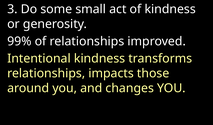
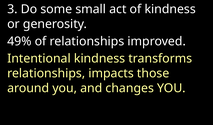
99%: 99% -> 49% (19, 41)
